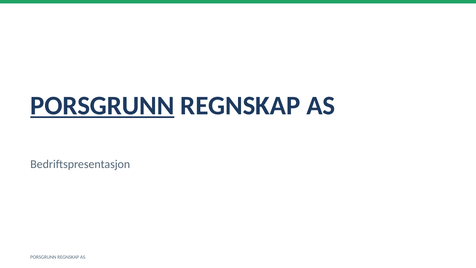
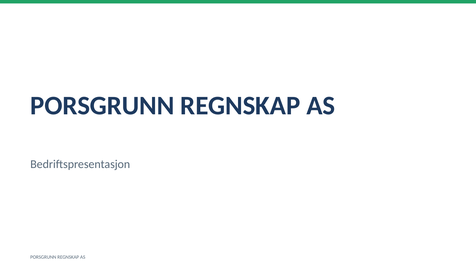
PORSGRUNN underline: present -> none (102, 106)
